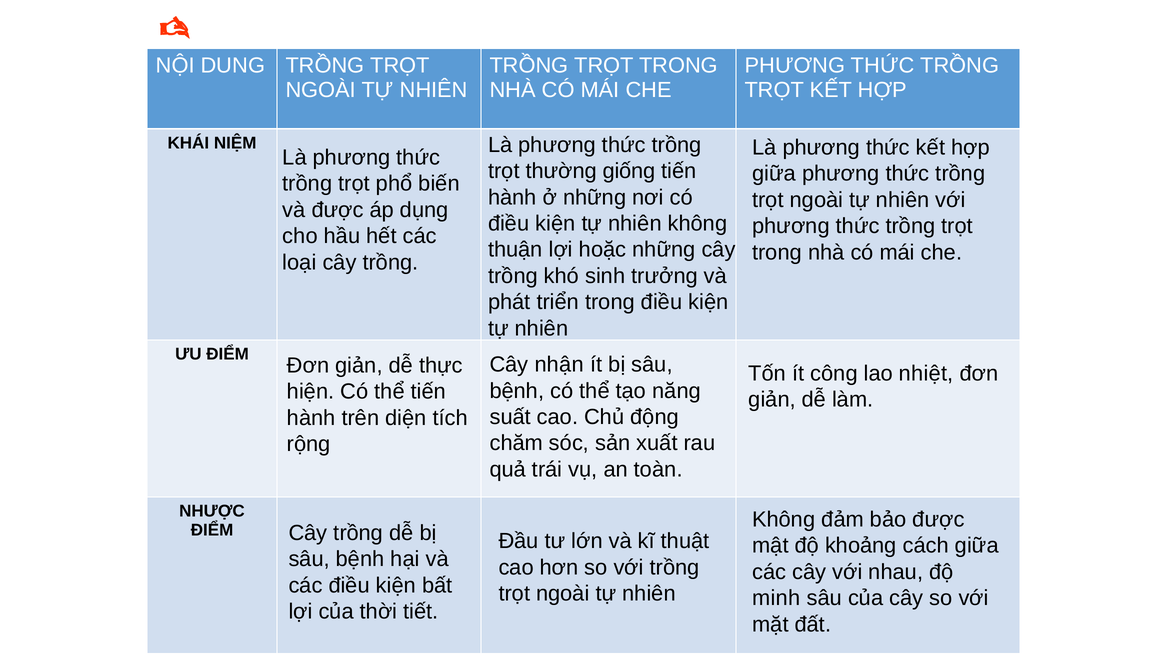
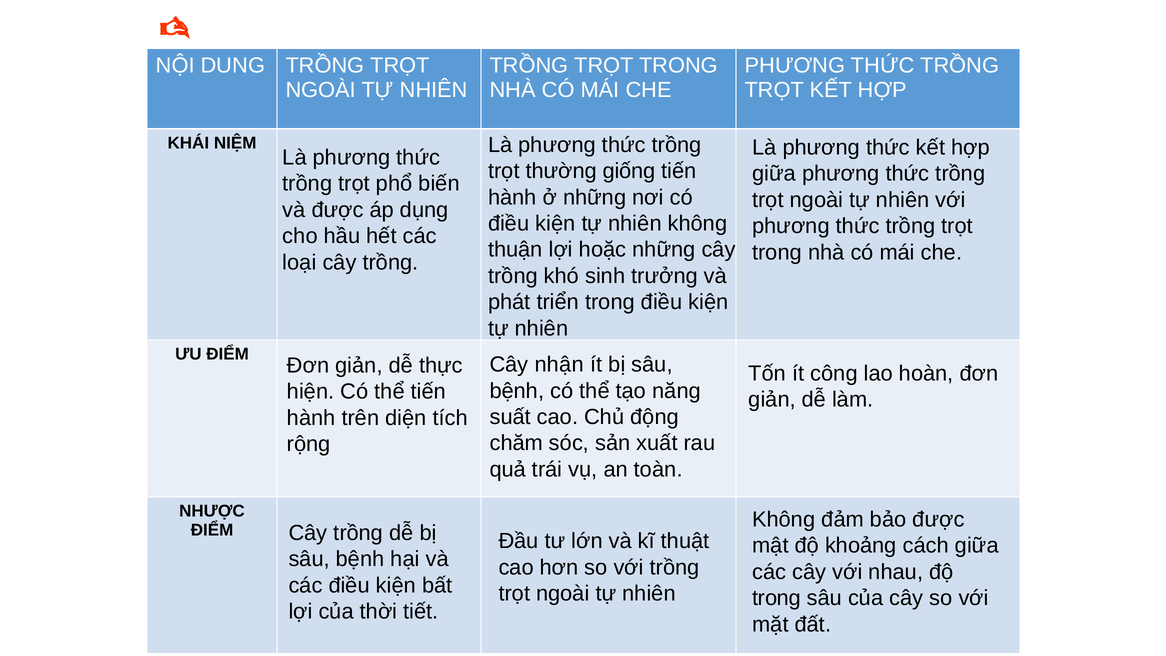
nhiệt: nhiệt -> hoàn (926, 373)
minh: minh -> trong (777, 598)
